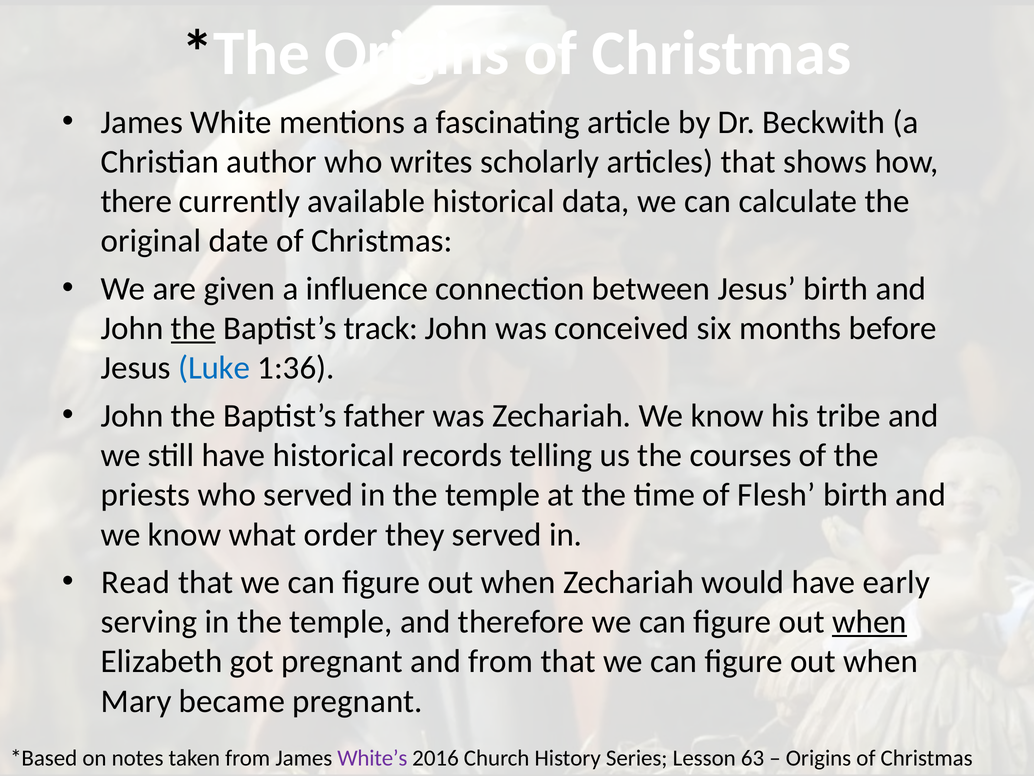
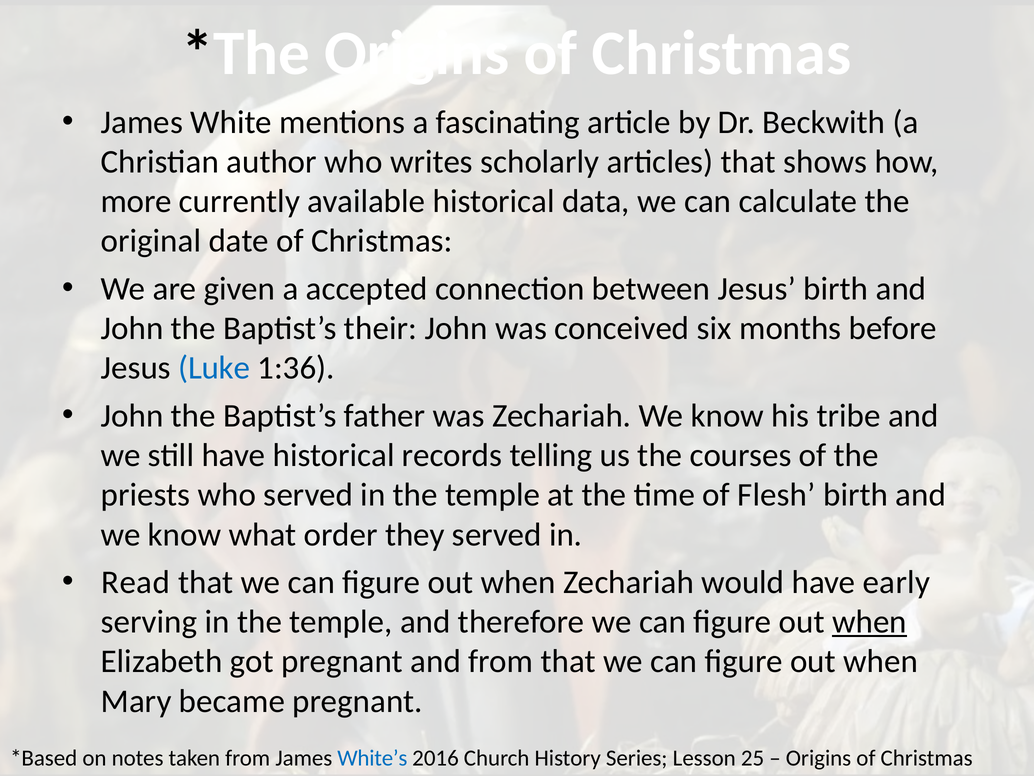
there: there -> more (136, 201)
influence: influence -> accepted (367, 289)
the underline: present -> none (193, 328)
track: track -> their (381, 328)
White’s colour: purple -> blue (372, 758)
63: 63 -> 25 (753, 758)
